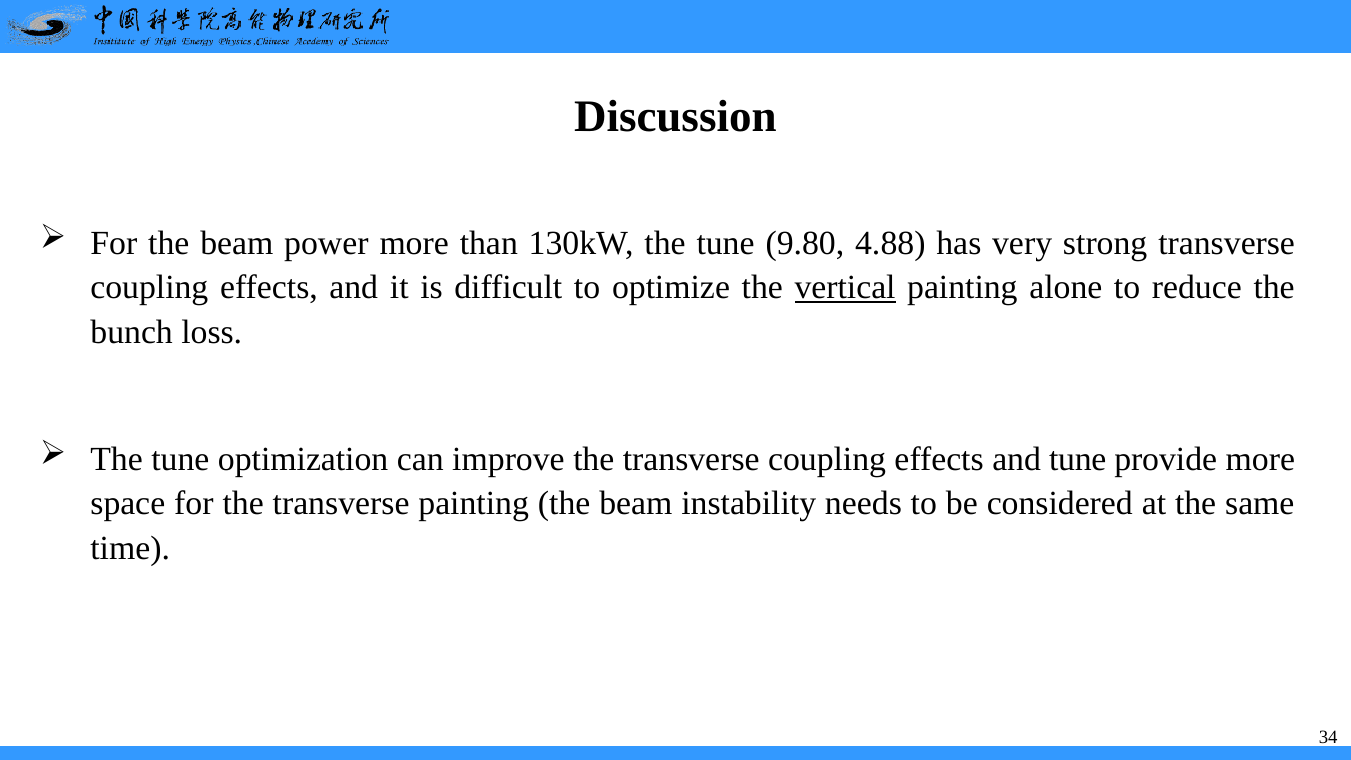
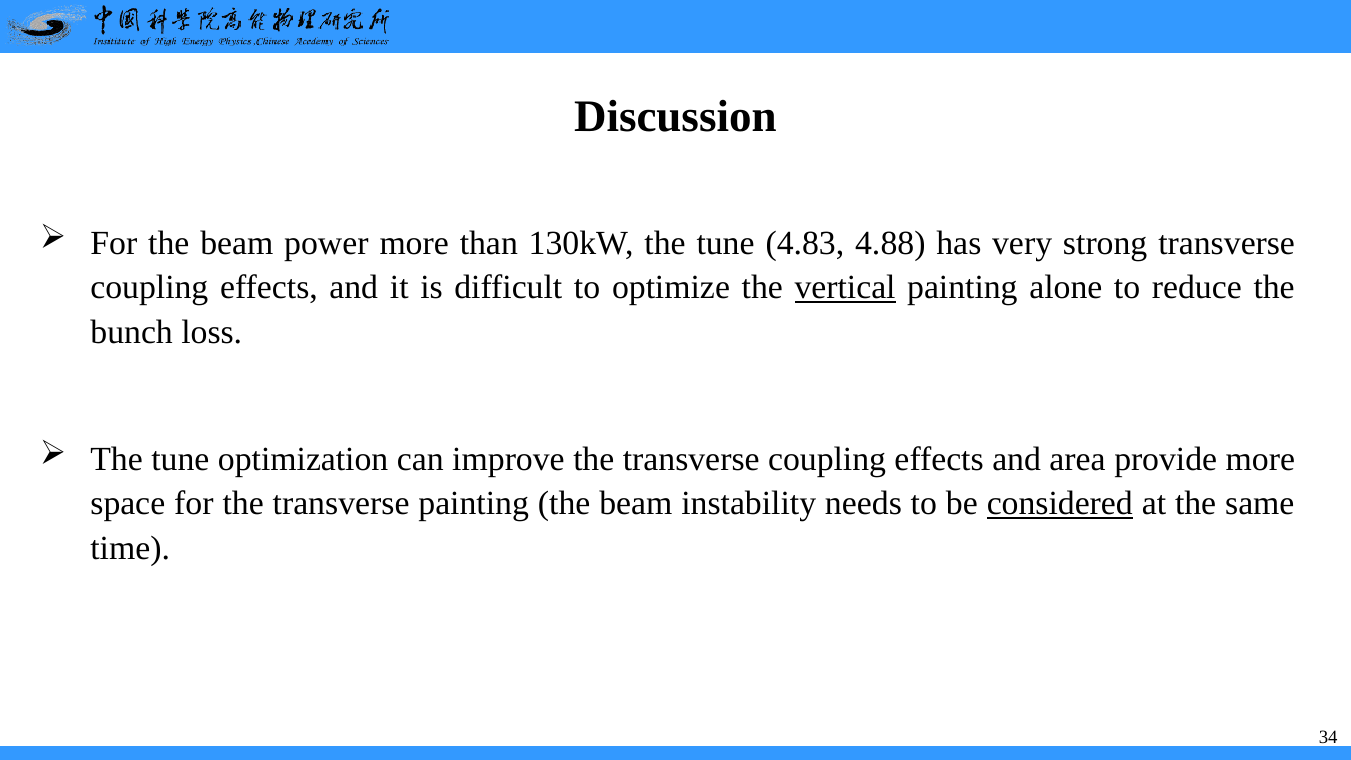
9.80: 9.80 -> 4.83 (805, 243)
and tune: tune -> area (1078, 459)
considered underline: none -> present (1060, 503)
